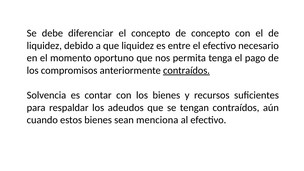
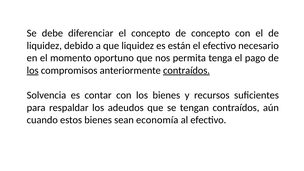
entre: entre -> están (179, 46)
los underline: none -> present (33, 70)
menciona: menciona -> economía (157, 120)
